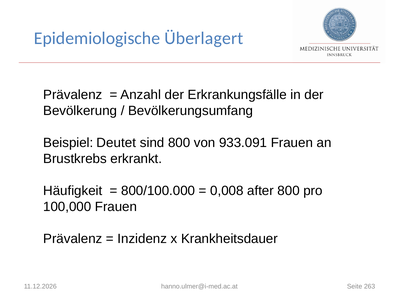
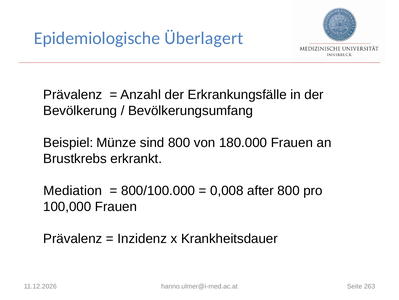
Deutet: Deutet -> Münze (116, 142)
933.091: 933.091 -> 180.000 (243, 142)
Häufigkeit: Häufigkeit -> Mediation (73, 190)
